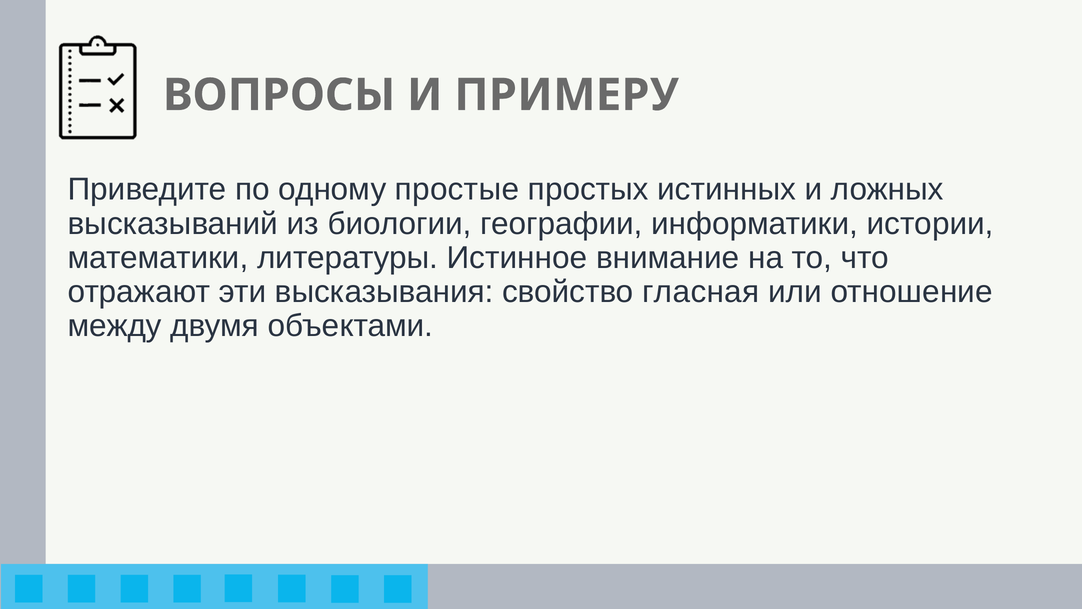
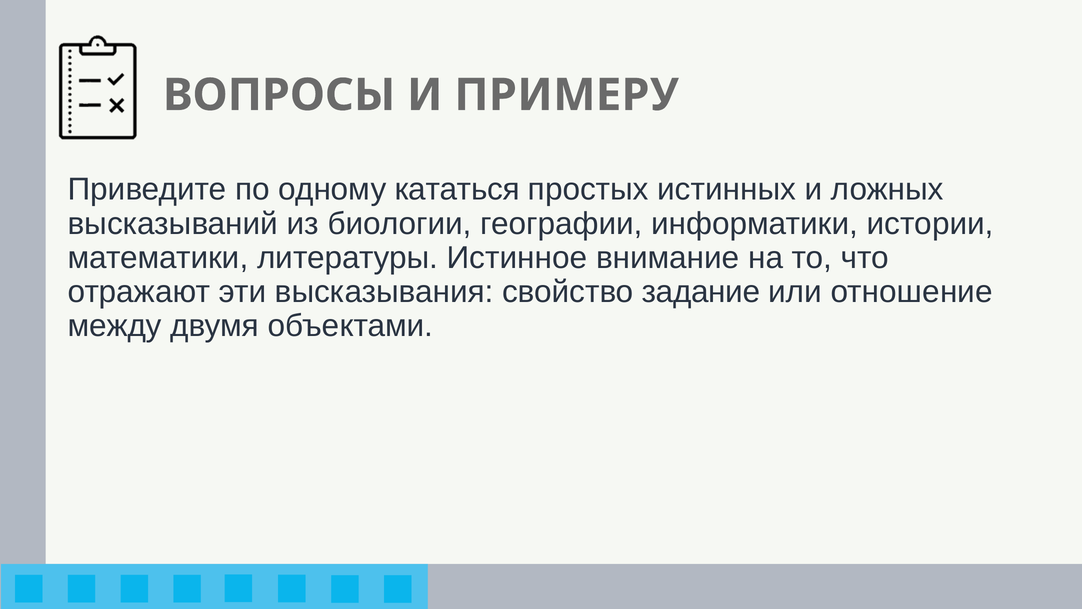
простые: простые -> кататься (457, 189)
гласная: гласная -> задание (701, 292)
